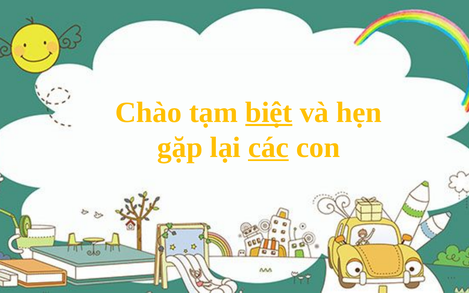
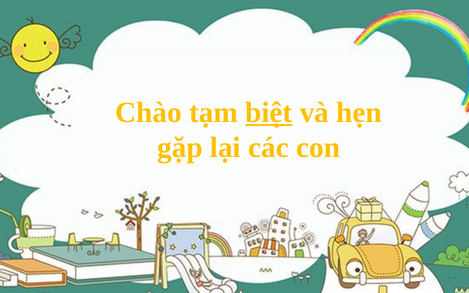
các underline: present -> none (268, 148)
